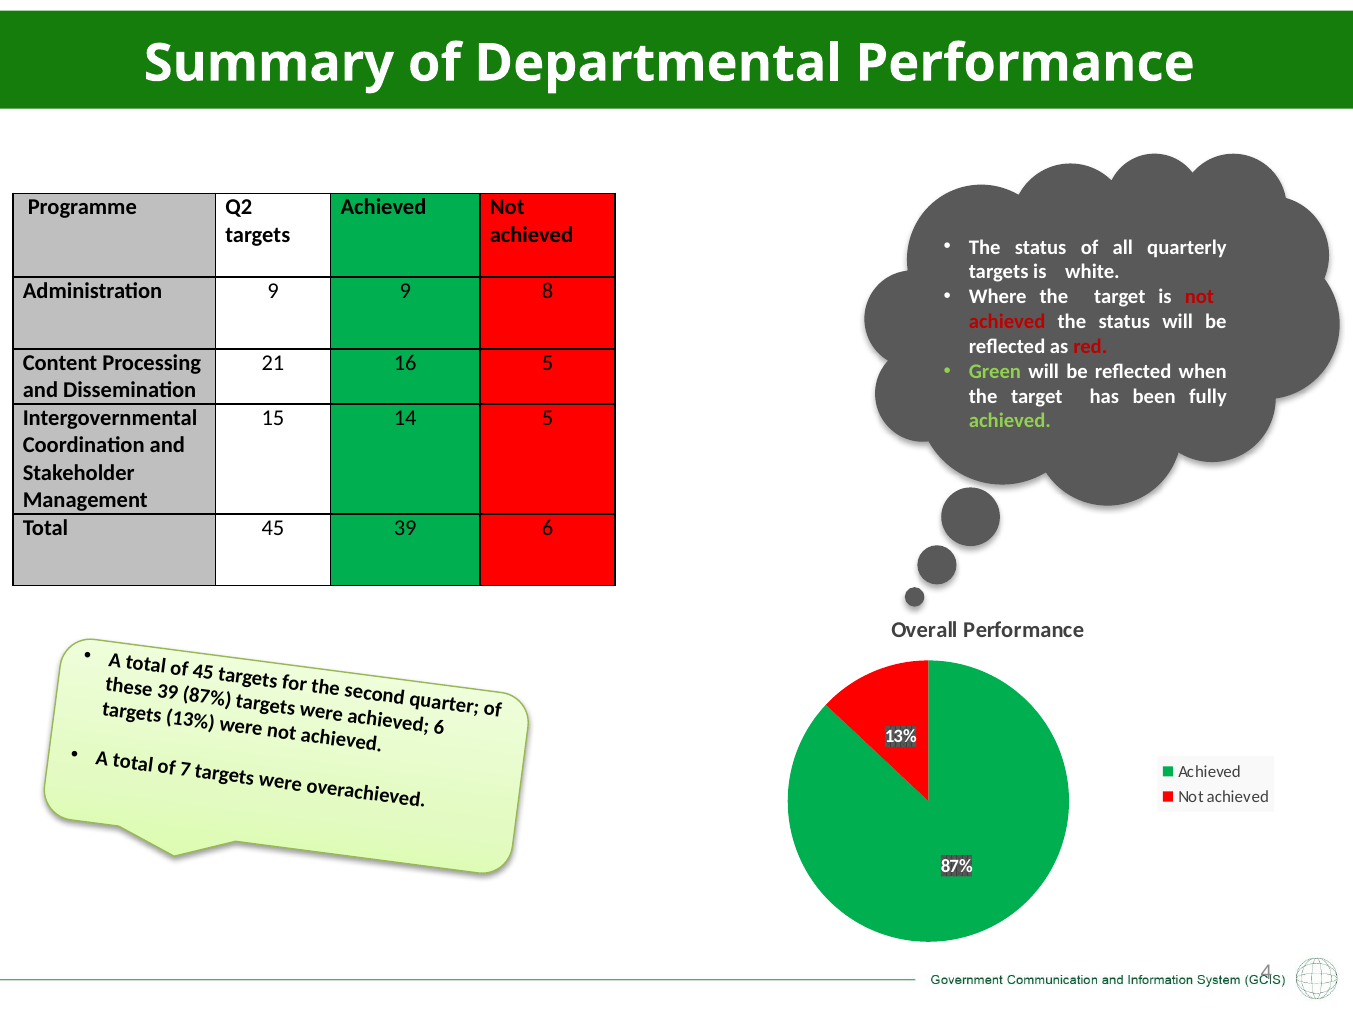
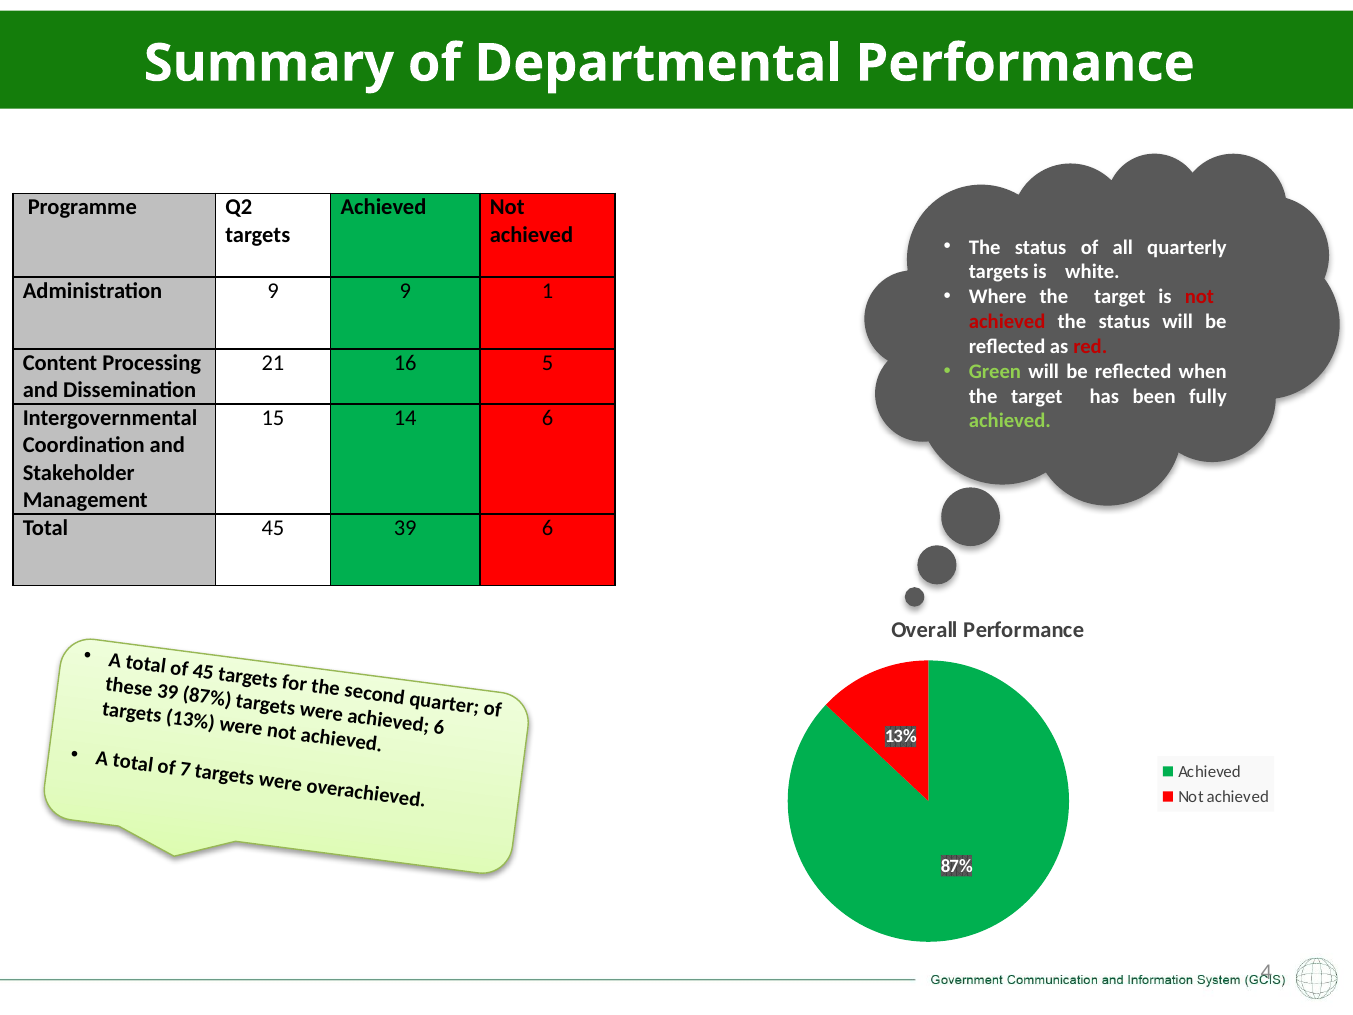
8: 8 -> 1 (548, 291)
14 5: 5 -> 6 (548, 418)
